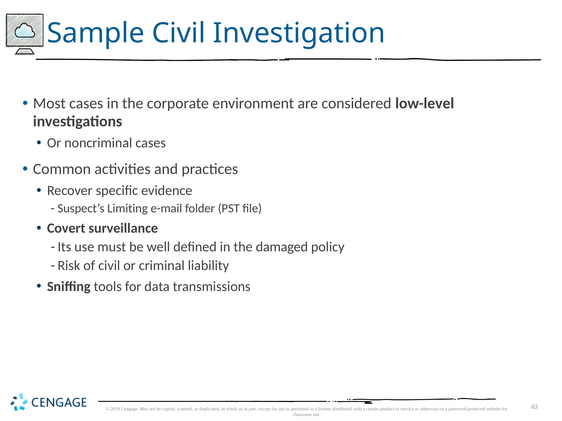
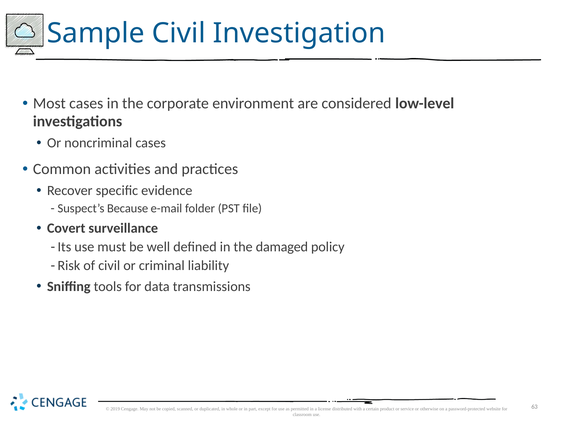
Limiting: Limiting -> Because (128, 209)
